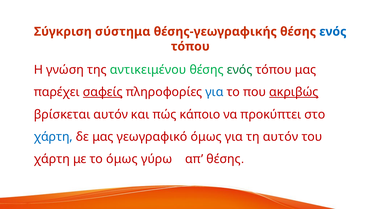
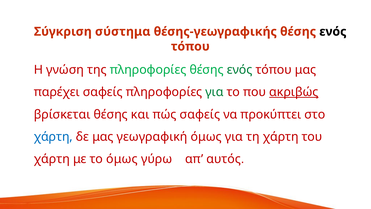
ενός colour: blue -> black (333, 32)
της αντικειμένου: αντικειμένου -> πληροφορίες (148, 70)
σαφείς underline: present -> none (103, 92)
για colour: blue -> green (214, 92)
βρίσκεται αυτόν: αυτόν -> θέσης (111, 114)
πώς κάποιο: κάποιο -> σαφείς (200, 114)
γεωγραφικό: γεωγραφικό -> γεωγραφική (152, 137)
τη αυτόν: αυτόν -> χάρτη (281, 137)
απ θέσης: θέσης -> αυτός (224, 159)
